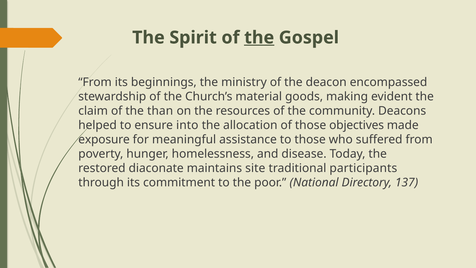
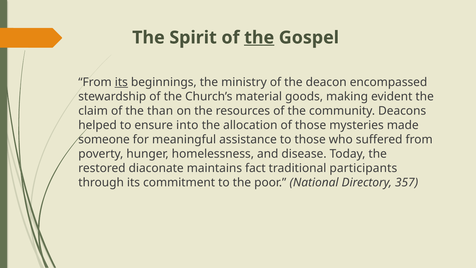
its underline: none -> present (121, 82)
objectives: objectives -> mysteries (357, 125)
exposure: exposure -> someone (104, 139)
site: site -> fact (255, 168)
137: 137 -> 357 (407, 182)
